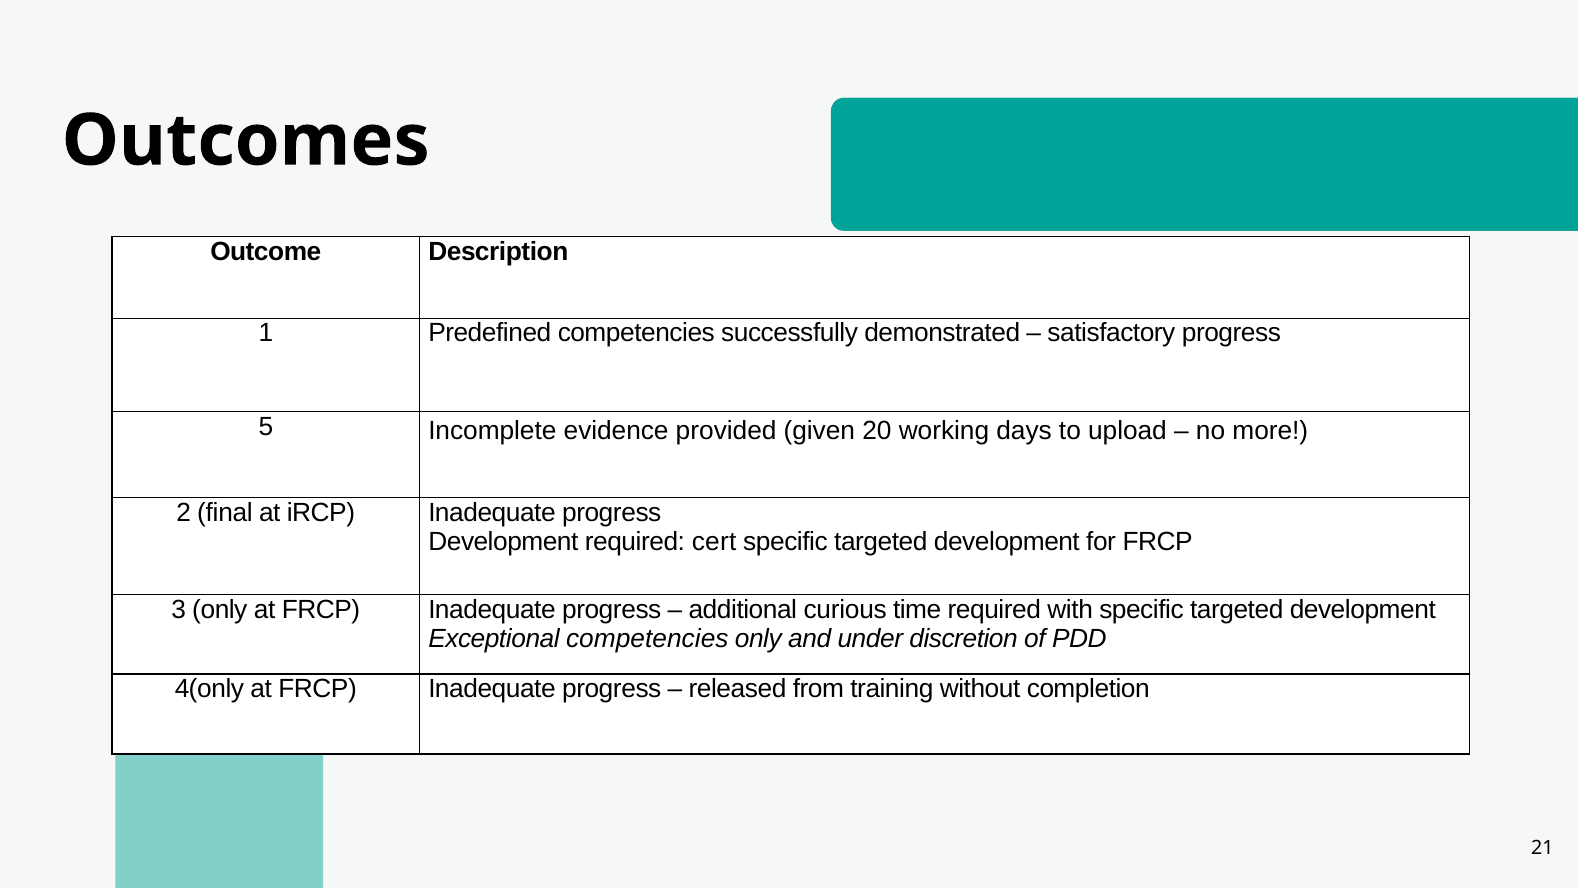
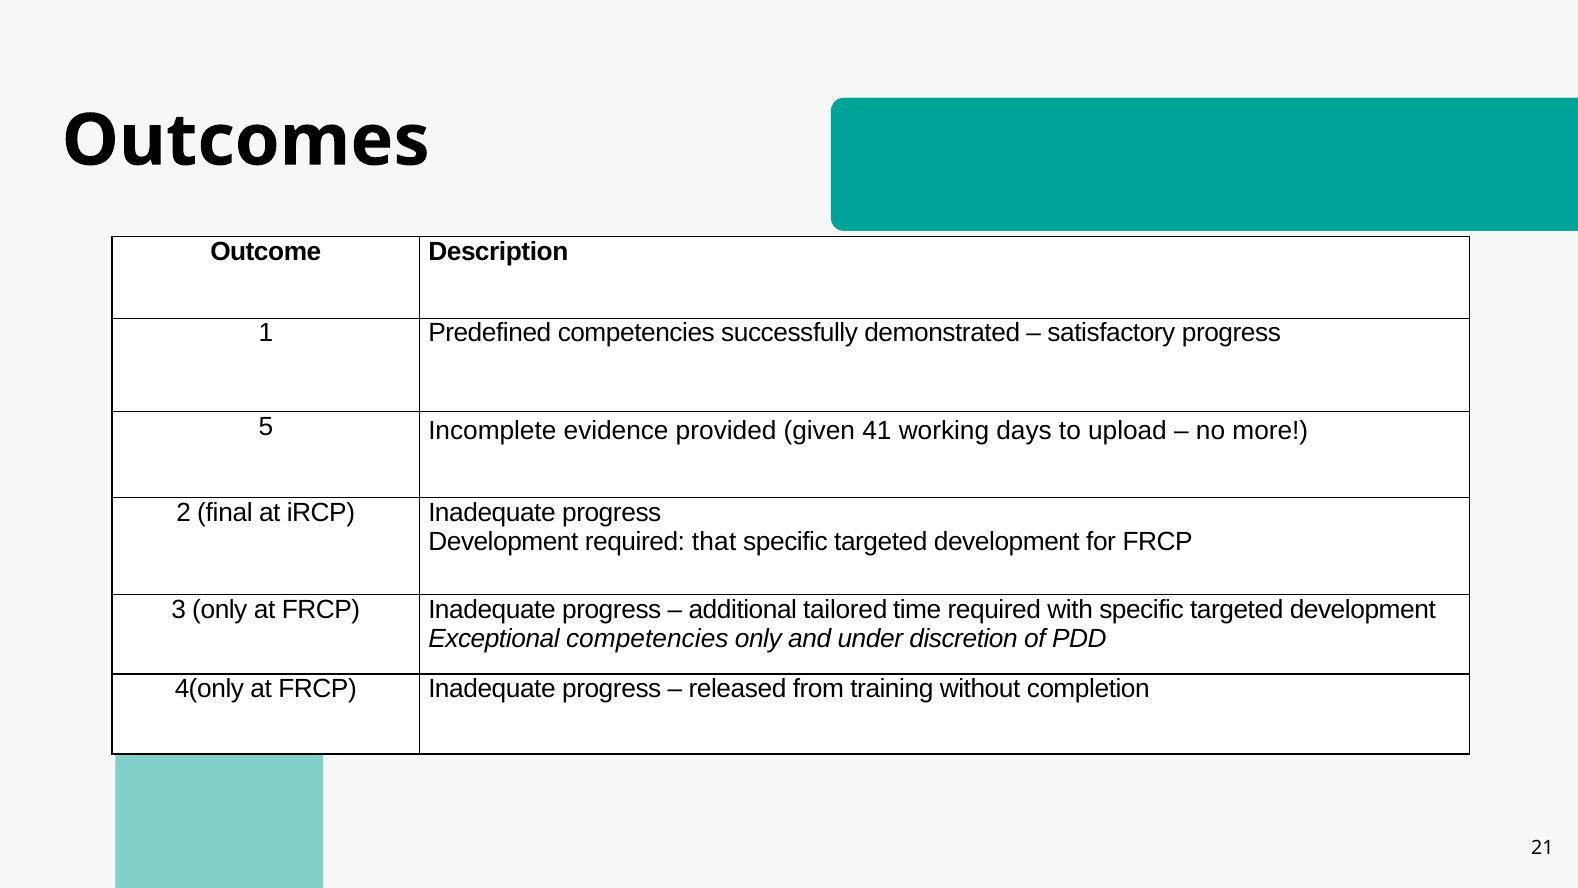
20: 20 -> 41 (877, 431)
cert: cert -> that (714, 542)
curious: curious -> tailored (845, 609)
